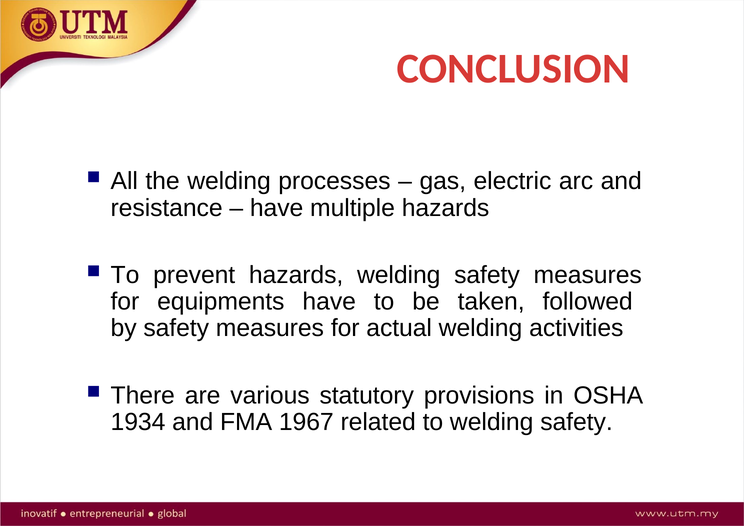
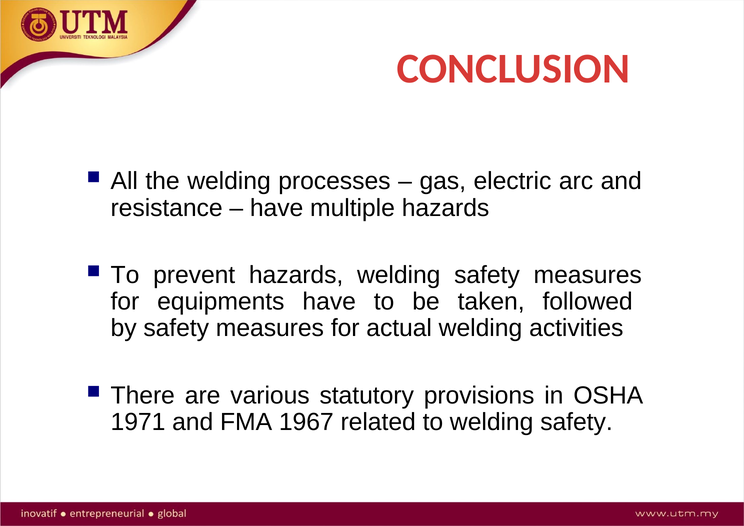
1934: 1934 -> 1971 (138, 422)
